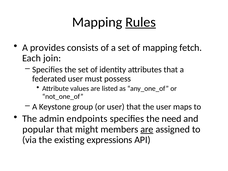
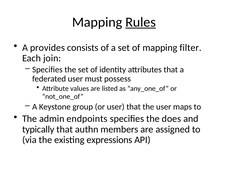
fetch: fetch -> filter (191, 48)
need: need -> does (171, 119)
popular: popular -> typically (38, 129)
might: might -> authn (87, 129)
are underline: present -> none (147, 129)
